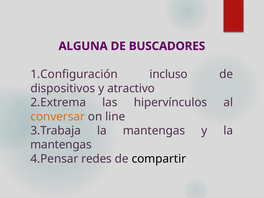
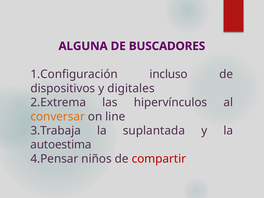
atractivo: atractivo -> digitales (131, 88)
mantengas: mantengas -> suplantada (154, 131)
mantengas: mantengas -> autoestima (61, 145)
redes: redes -> niños (97, 159)
compartir colour: black -> red (159, 159)
